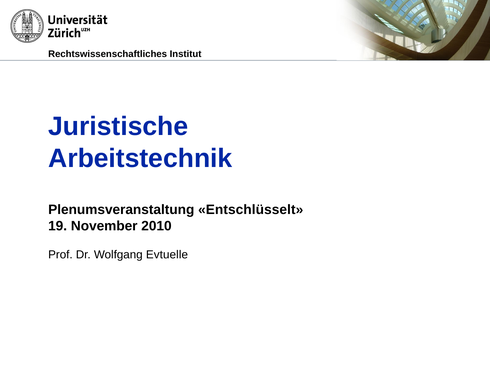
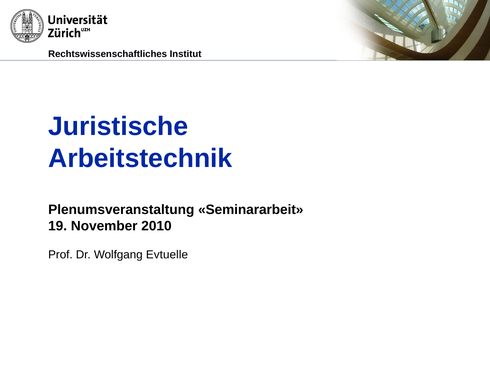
Entschlüsselt: Entschlüsselt -> Seminararbeit (251, 209)
